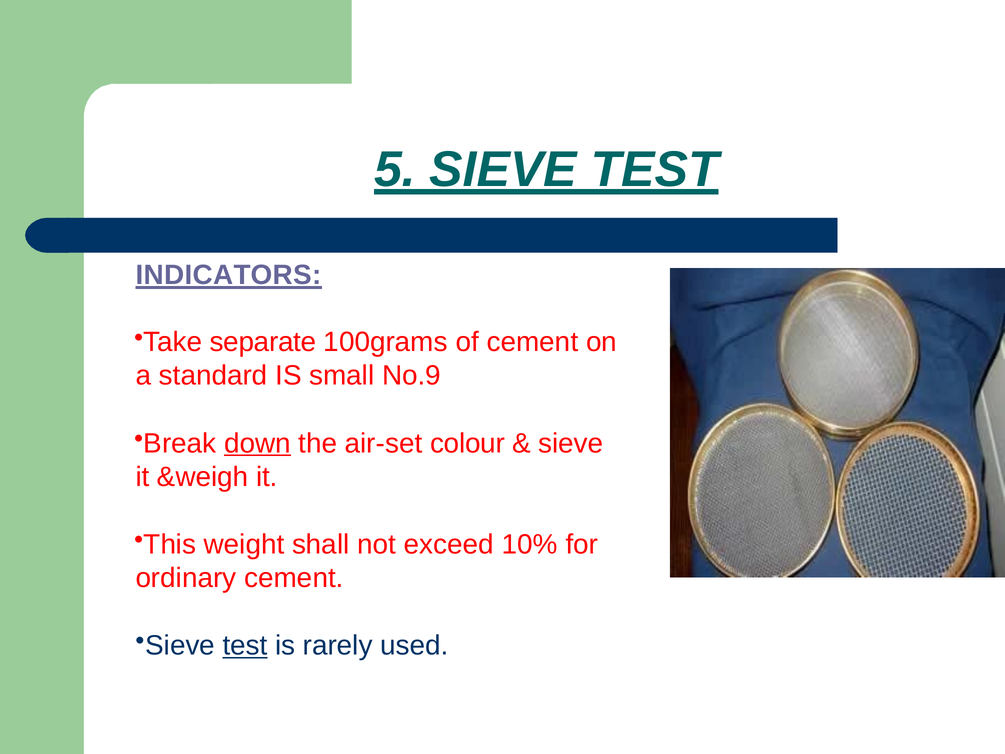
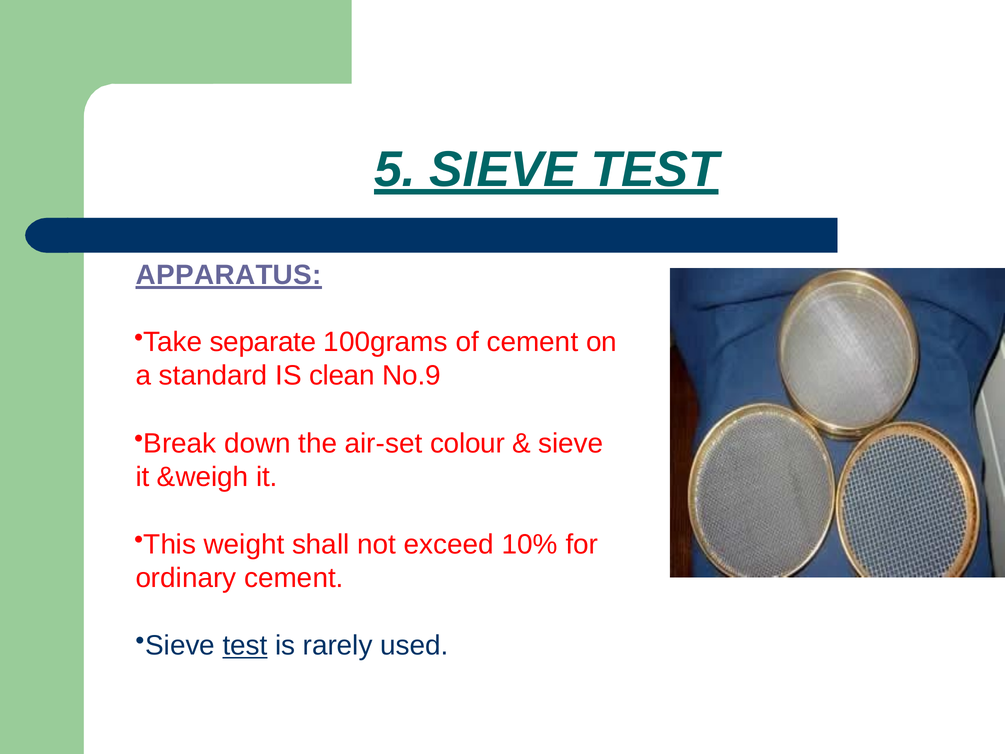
INDICATORS: INDICATORS -> APPARATUS (229, 275)
small: small -> clean (342, 376)
down underline: present -> none (257, 443)
